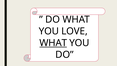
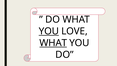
YOU underline: none -> present (49, 31)
